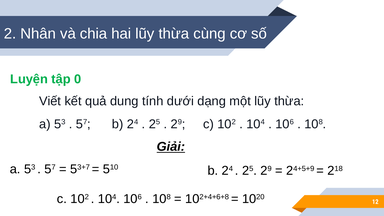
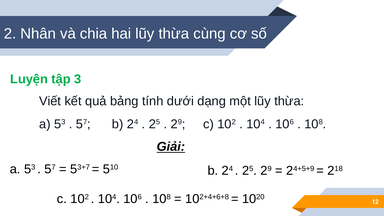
0: 0 -> 3 (78, 79)
dung: dung -> bảng (124, 101)
